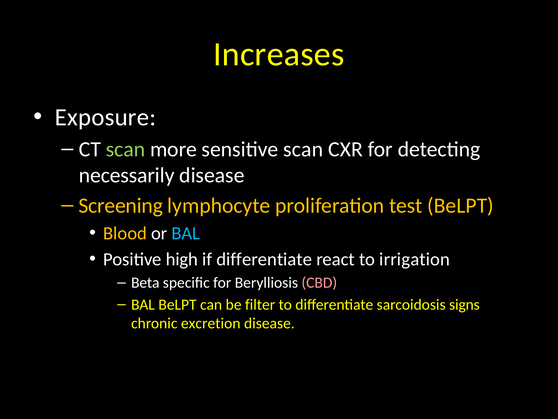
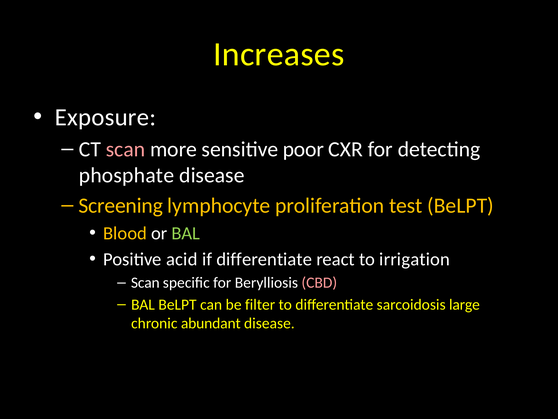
scan colour: light green -> pink (126, 149)
sensitive scan: scan -> poor (303, 149)
necessarily: necessarily -> phosphate (127, 175)
BAL colour: light blue -> light green (186, 233)
high: high -> acid (182, 259)
Beta: Beta -> Scan (145, 282)
signs: signs -> large (464, 304)
excretion: excretion -> abundant (211, 323)
